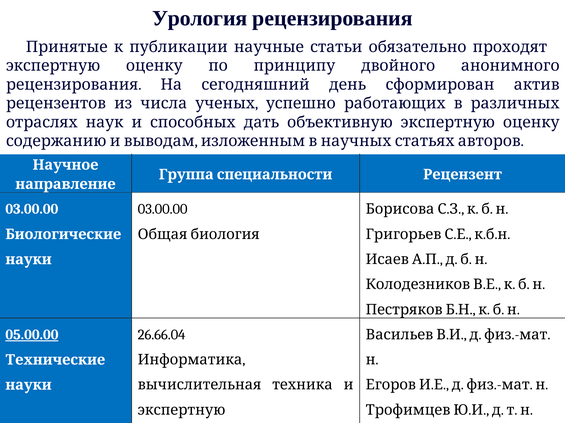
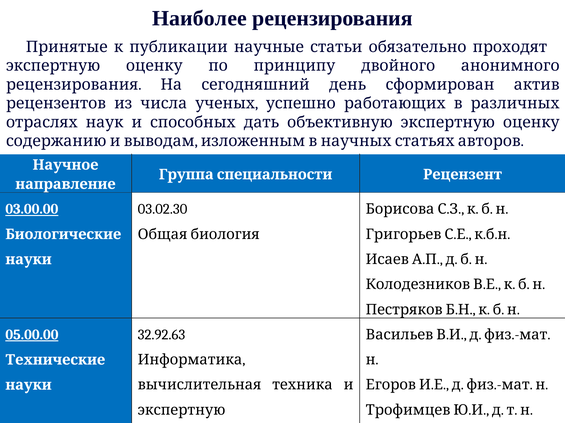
Урология: Урология -> Наиболее (199, 18)
03.00.00 underline: none -> present (32, 210)
03.00.00: 03.00.00 -> 03.02.30 (163, 210)
26.66.04: 26.66.04 -> 32.92.63 (161, 335)
